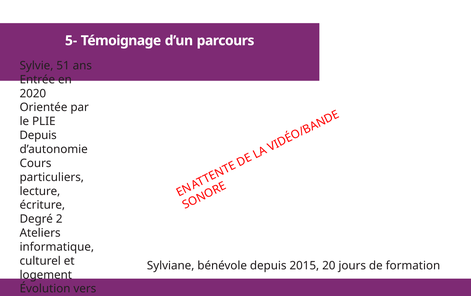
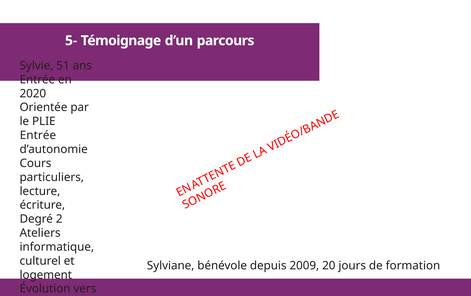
Depuis: Depuis -> Entrée (38, 135)
2015: 2015 -> 2009 (304, 265)
